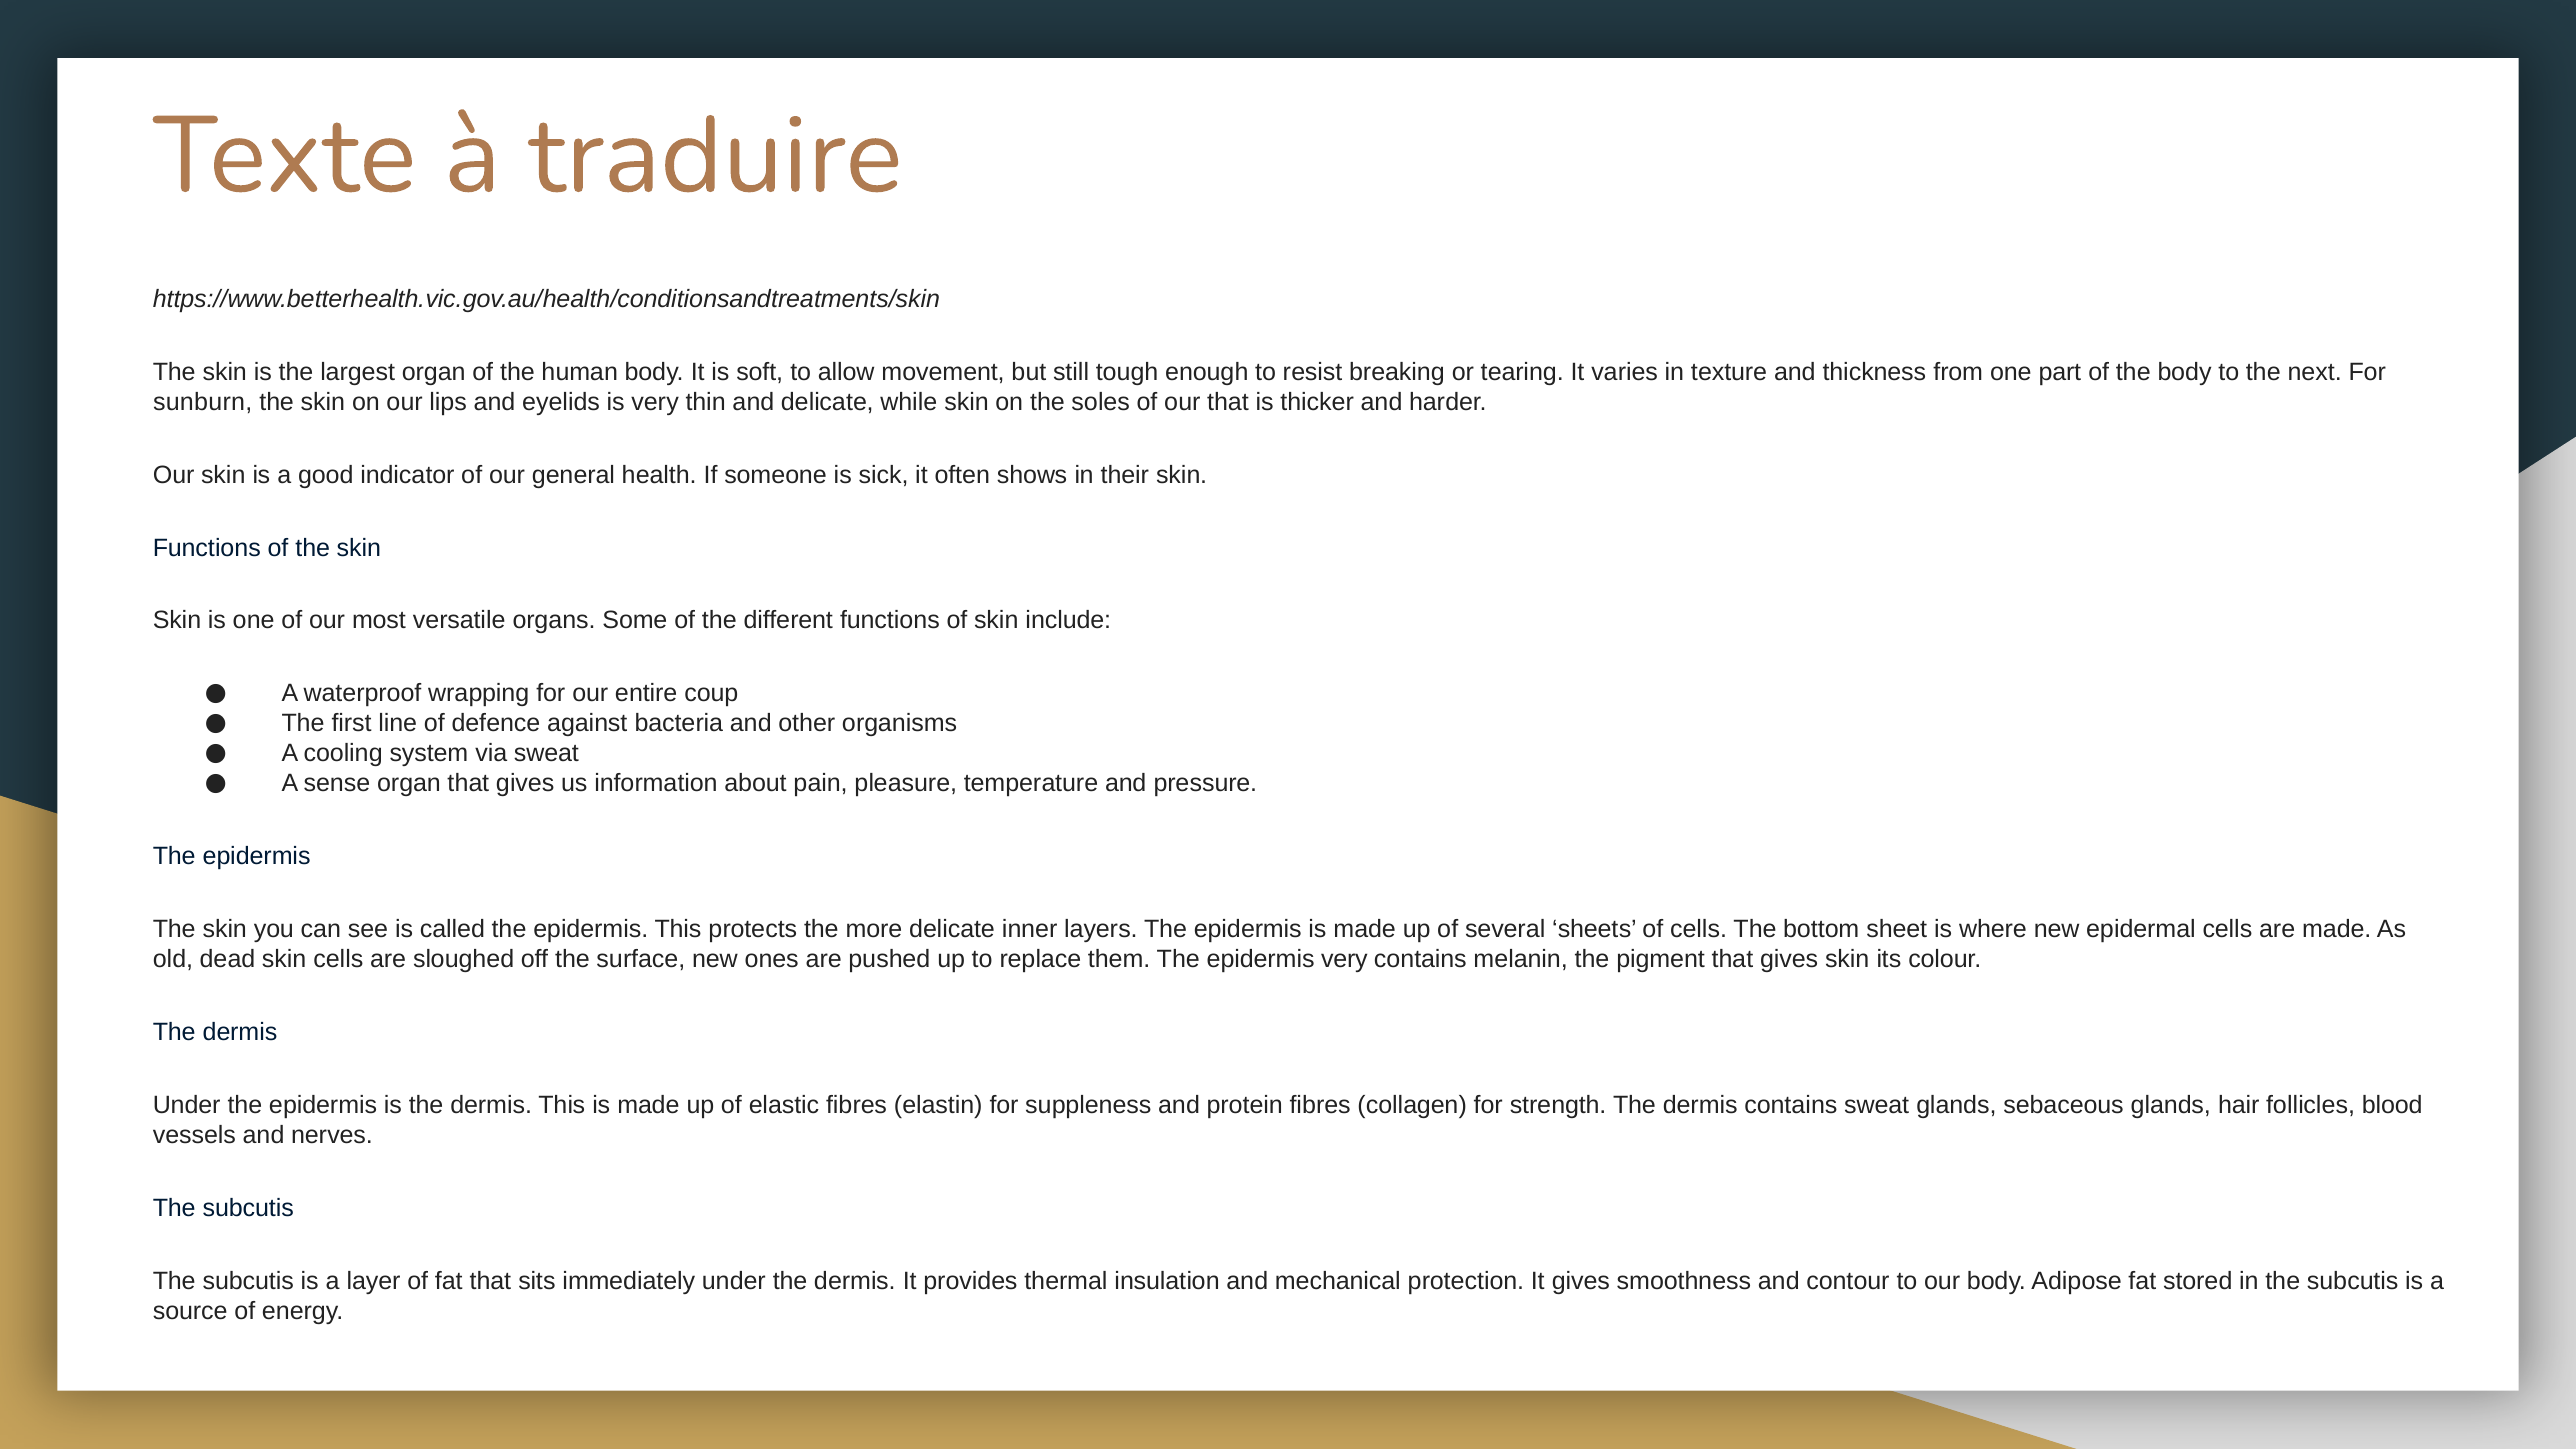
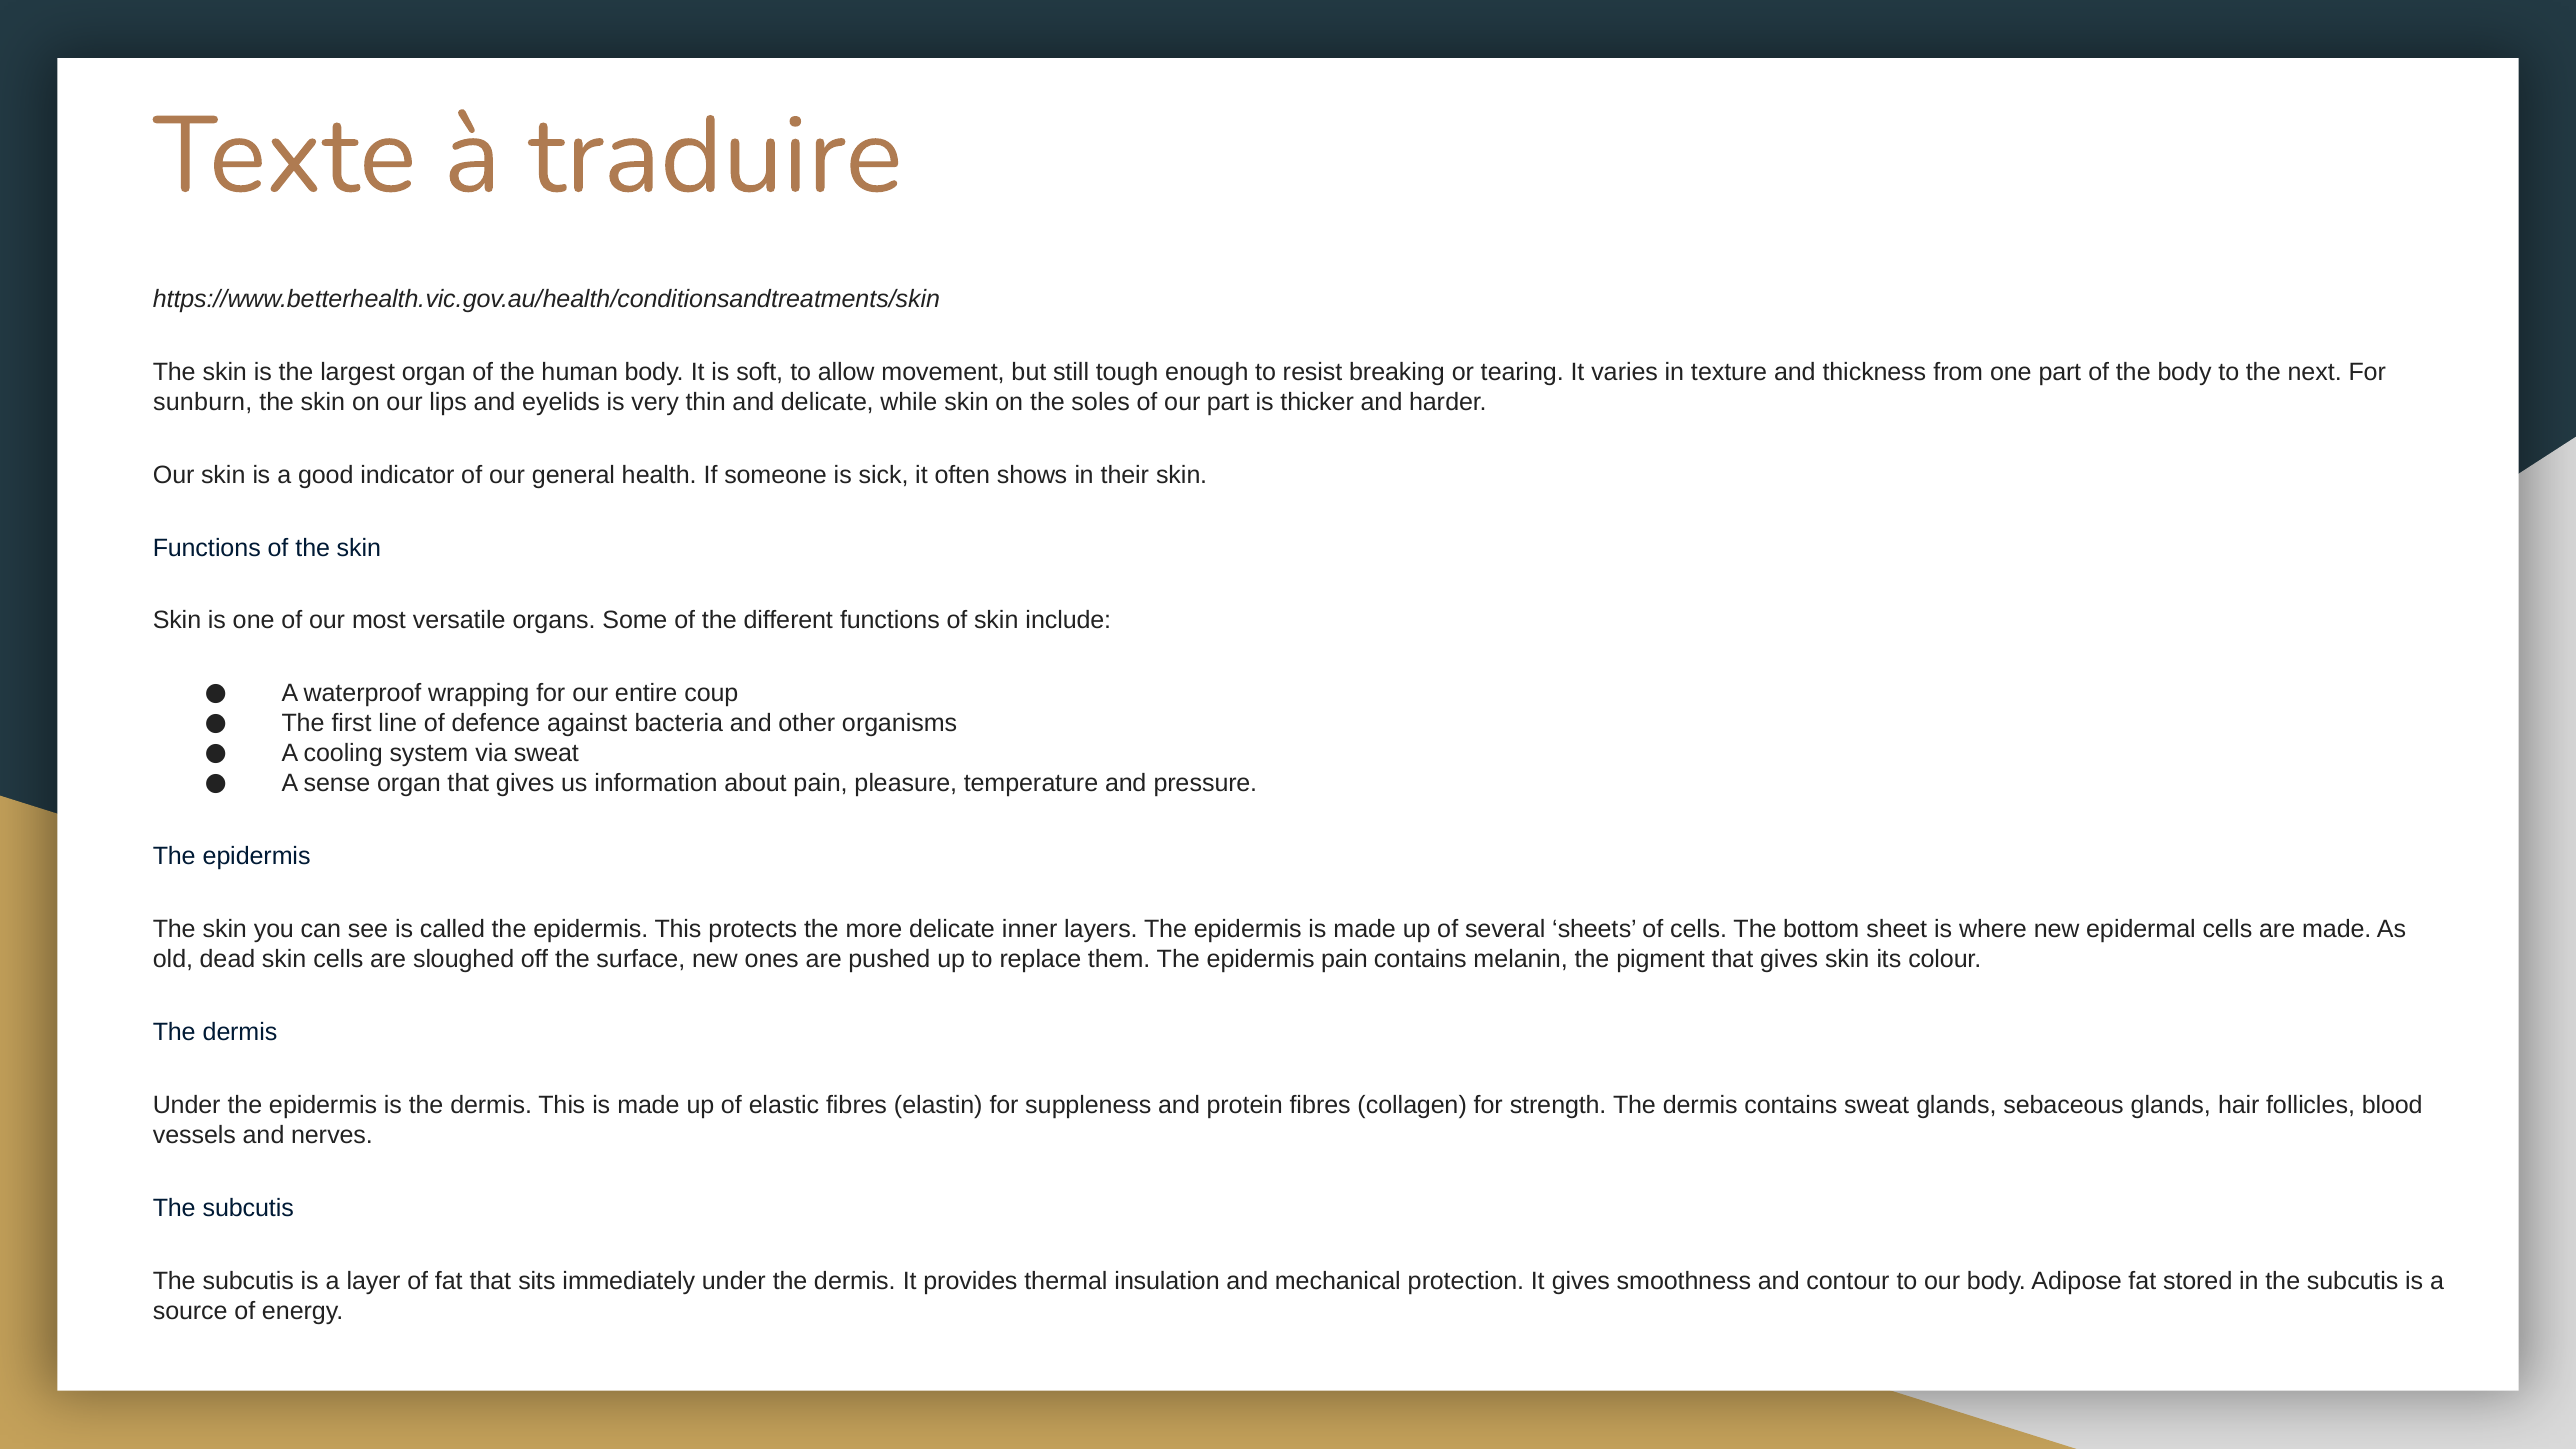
our that: that -> part (1228, 402)
epidermis very: very -> pain (1344, 960)
